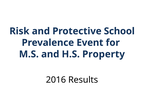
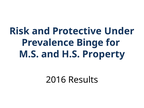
School: School -> Under (119, 31)
Event: Event -> Binge (90, 43)
